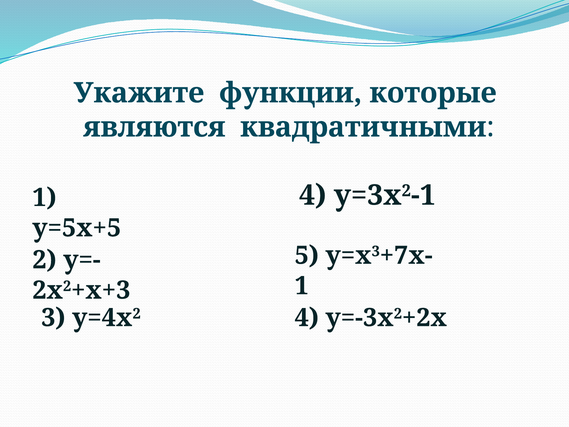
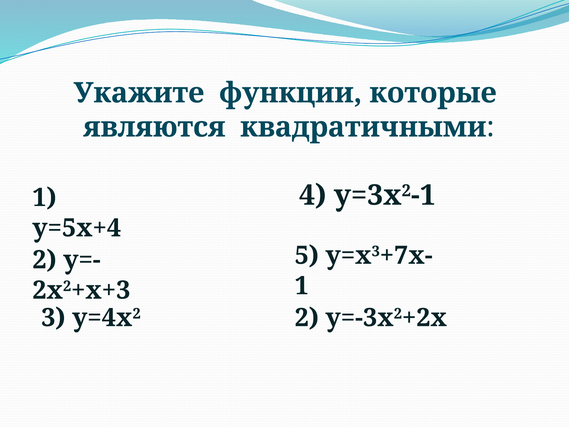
у=5х+5: у=5х+5 -> у=5х+4 (77, 228)
у=4х2 4: 4 -> 2 (307, 318)
